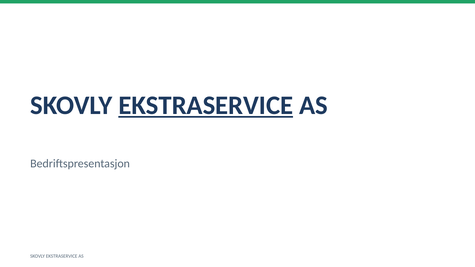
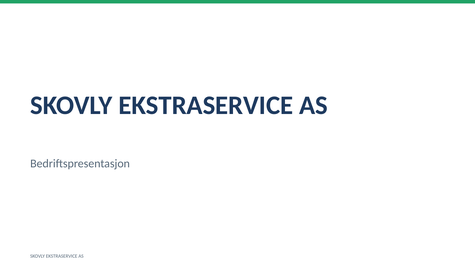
EKSTRASERVICE underline: present -> none (206, 105)
